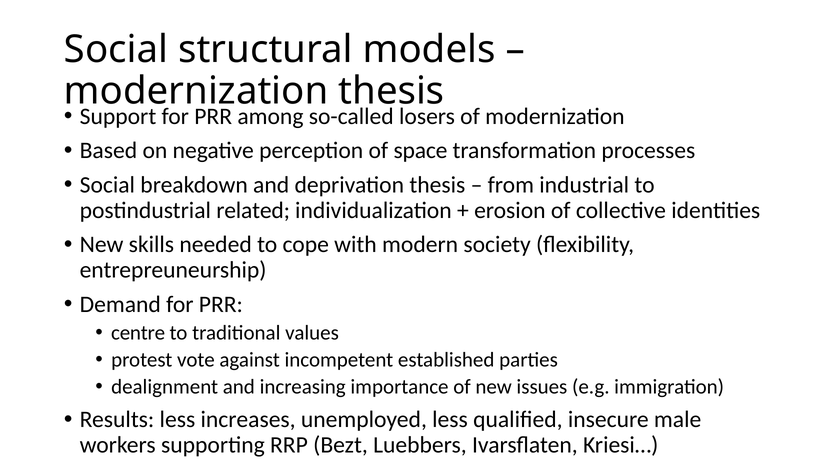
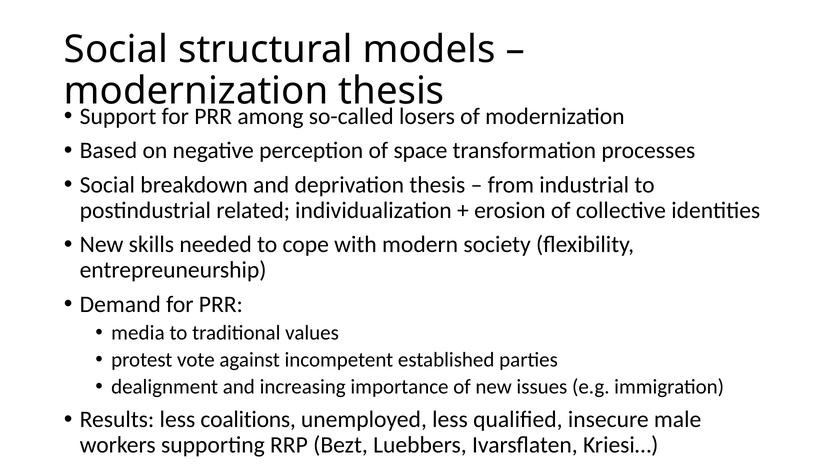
centre: centre -> media (138, 333)
increases: increases -> coalitions (248, 420)
